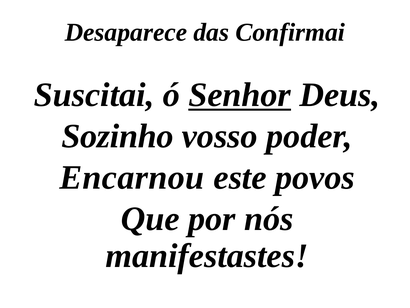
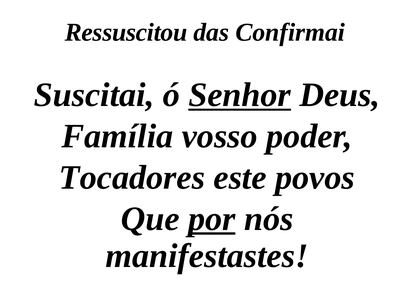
Desaparece: Desaparece -> Ressuscitou (126, 32)
Sozinho: Sozinho -> Família (117, 136)
Encarnou: Encarnou -> Tocadores (132, 177)
por underline: none -> present (212, 218)
